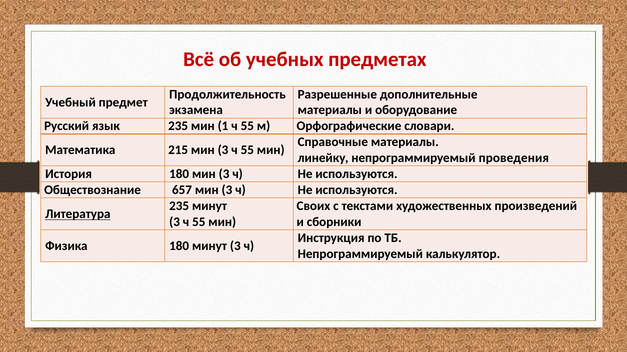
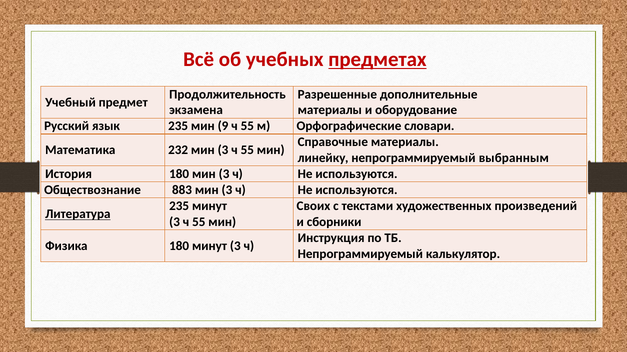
предметах underline: none -> present (377, 60)
1: 1 -> 9 (223, 126)
215: 215 -> 232 (178, 150)
проведения: проведения -> выбранным (514, 158)
657: 657 -> 883 (182, 190)
